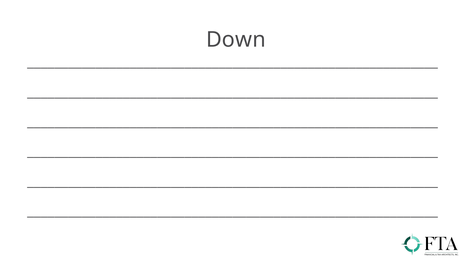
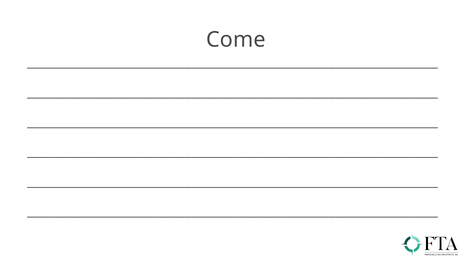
Down: Down -> Come (236, 40)
